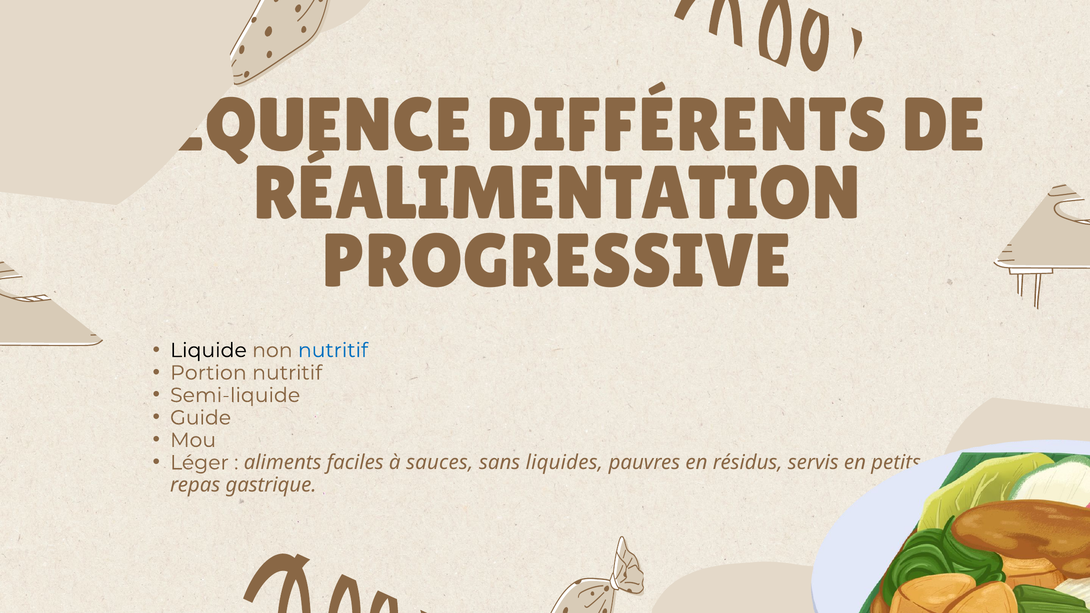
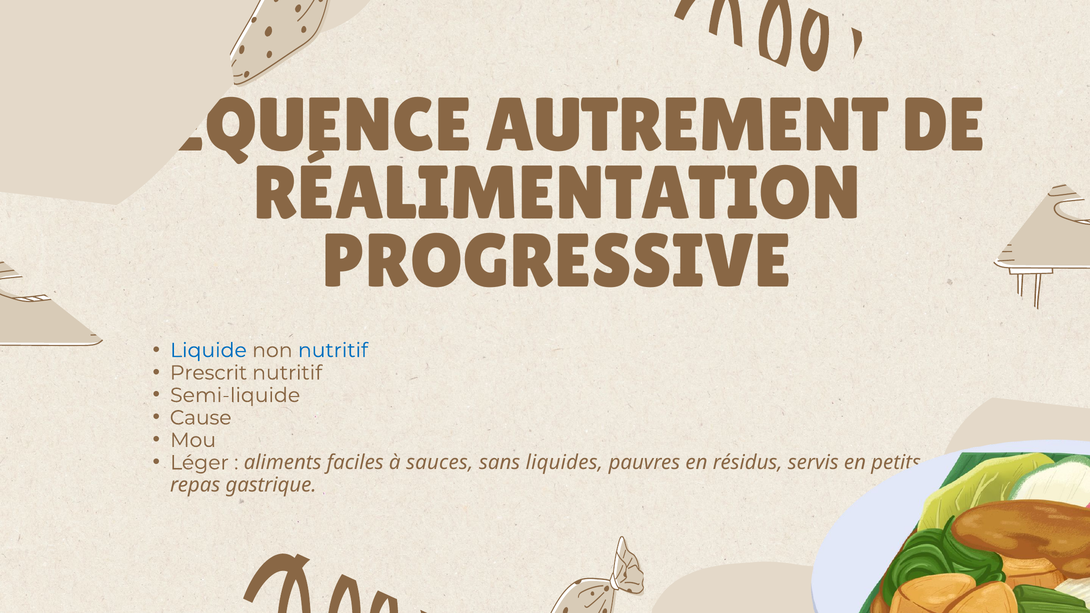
DIFFÉRENTS: DIFFÉRENTS -> AUTREMENT (687, 126)
Liquide colour: black -> blue (208, 350)
Portion: Portion -> Prescrit (209, 373)
Guide: Guide -> Cause (201, 418)
